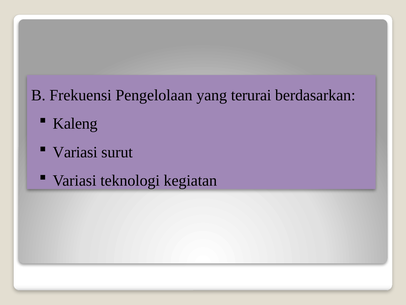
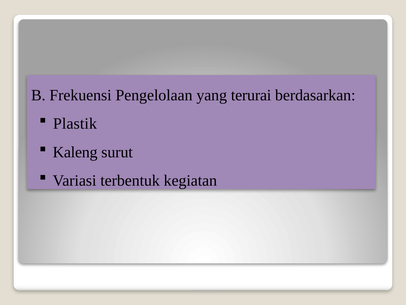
Kaleng: Kaleng -> Plastik (75, 123)
Variasi: Variasi -> Kaleng (75, 152)
teknologi: teknologi -> terbentuk (130, 180)
